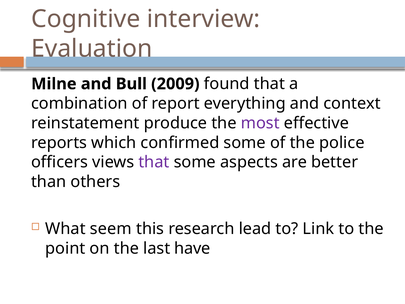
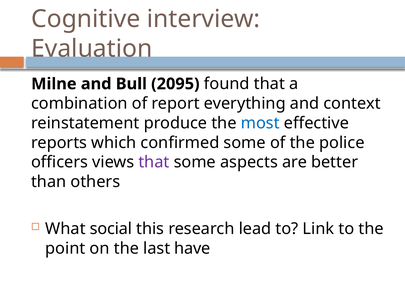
2009: 2009 -> 2095 (175, 84)
most colour: purple -> blue (260, 123)
seem: seem -> social (111, 229)
